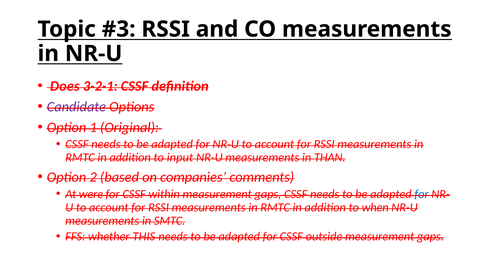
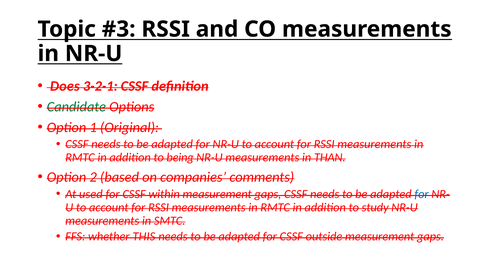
Candidate colour: purple -> green (76, 107)
input: input -> being (180, 158)
were: were -> used (91, 194)
when: when -> study (375, 208)
